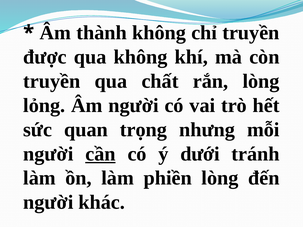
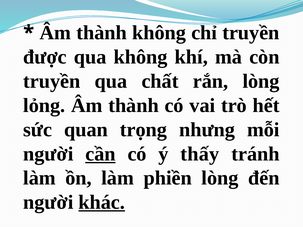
lỏng Âm người: người -> thành (134, 106)
dưới: dưới -> thấy (200, 154)
khác underline: none -> present (102, 203)
